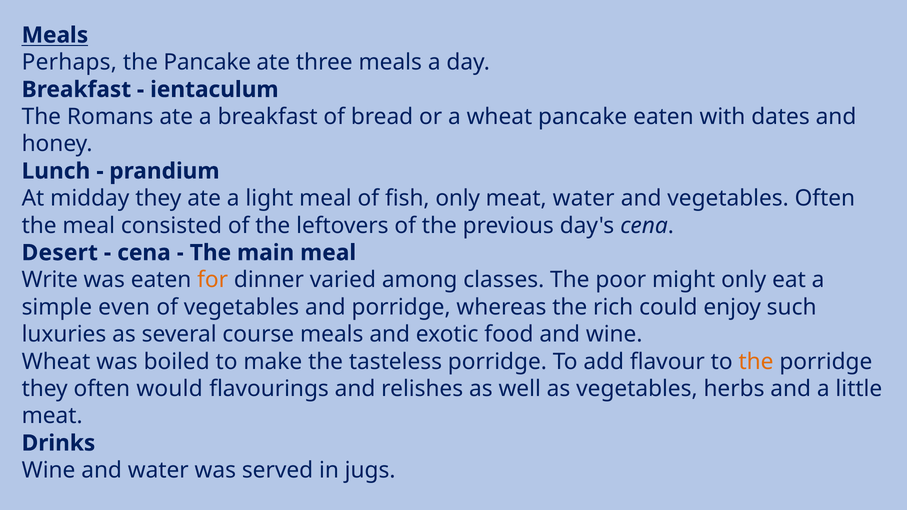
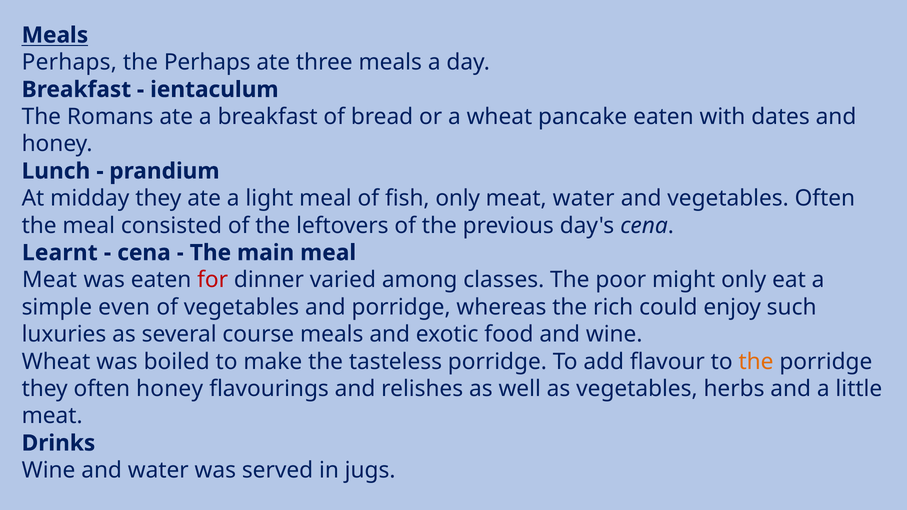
the Pancake: Pancake -> Perhaps (207, 62)
Desert: Desert -> Learnt (60, 253)
Write: Write -> Meat (50, 280)
for colour: orange -> red (213, 280)
often would: would -> honey (170, 389)
